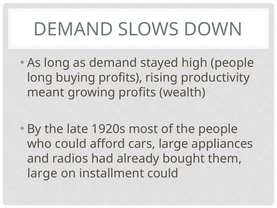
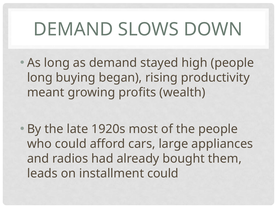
buying profits: profits -> began (120, 77)
large: large -> leads (42, 173)
